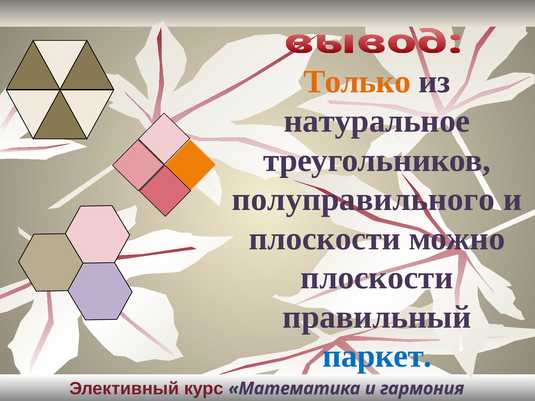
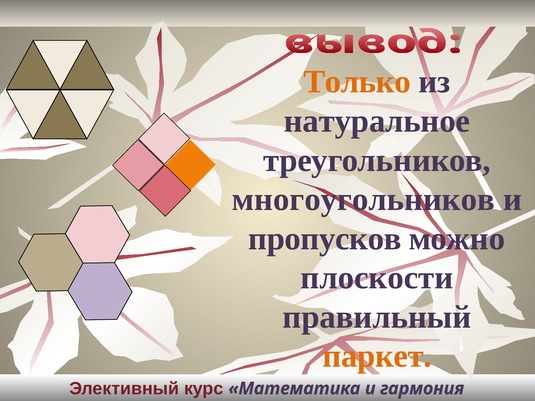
полуправильного: полуправильного -> многоугольников (363, 200)
плоскости: плоскости -> пропусков (325, 239)
паркет colour: blue -> orange (377, 356)
